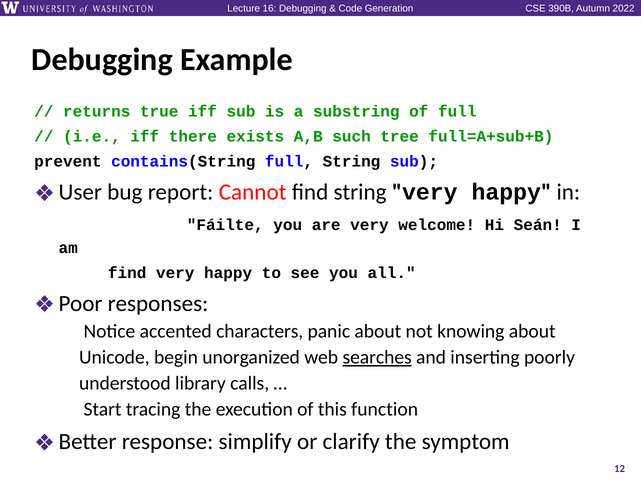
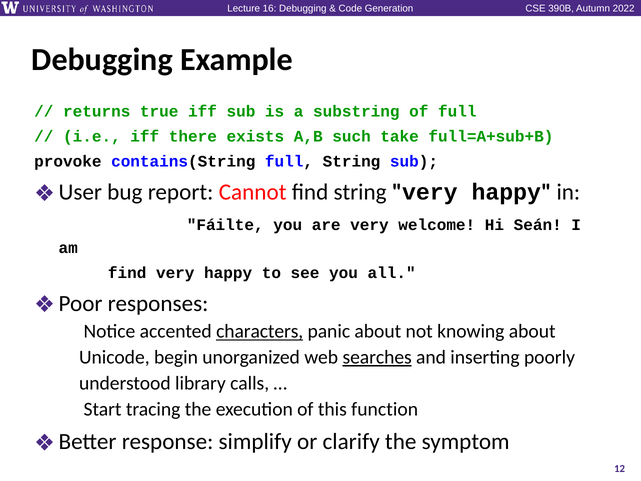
tree: tree -> take (400, 136)
prevent: prevent -> provoke (68, 161)
characters underline: none -> present (260, 331)
